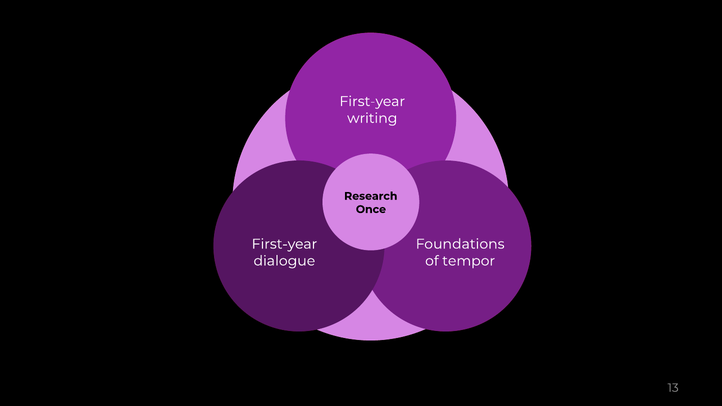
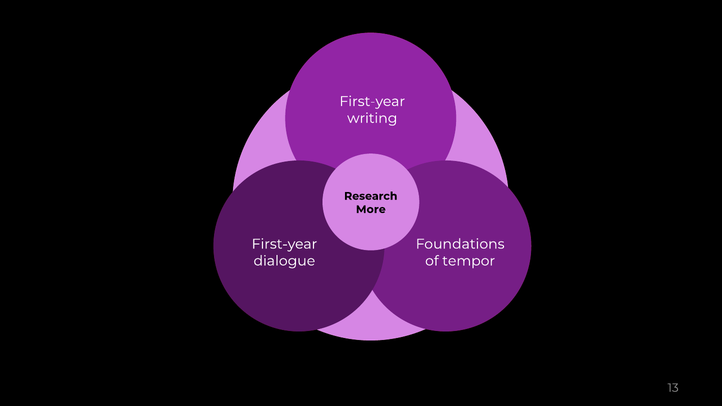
Once: Once -> More (371, 209)
